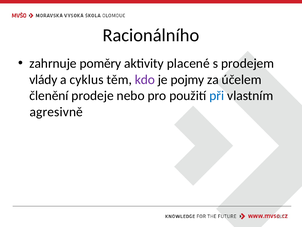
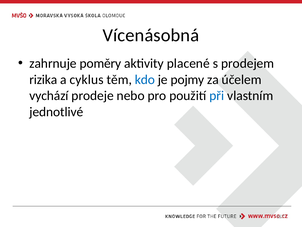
Racionálního: Racionálního -> Vícenásobná (151, 35)
vlády: vlády -> rizika (43, 79)
kdo colour: purple -> blue (145, 79)
členění: členění -> vychází (49, 96)
agresivně: agresivně -> jednotlivé (56, 112)
